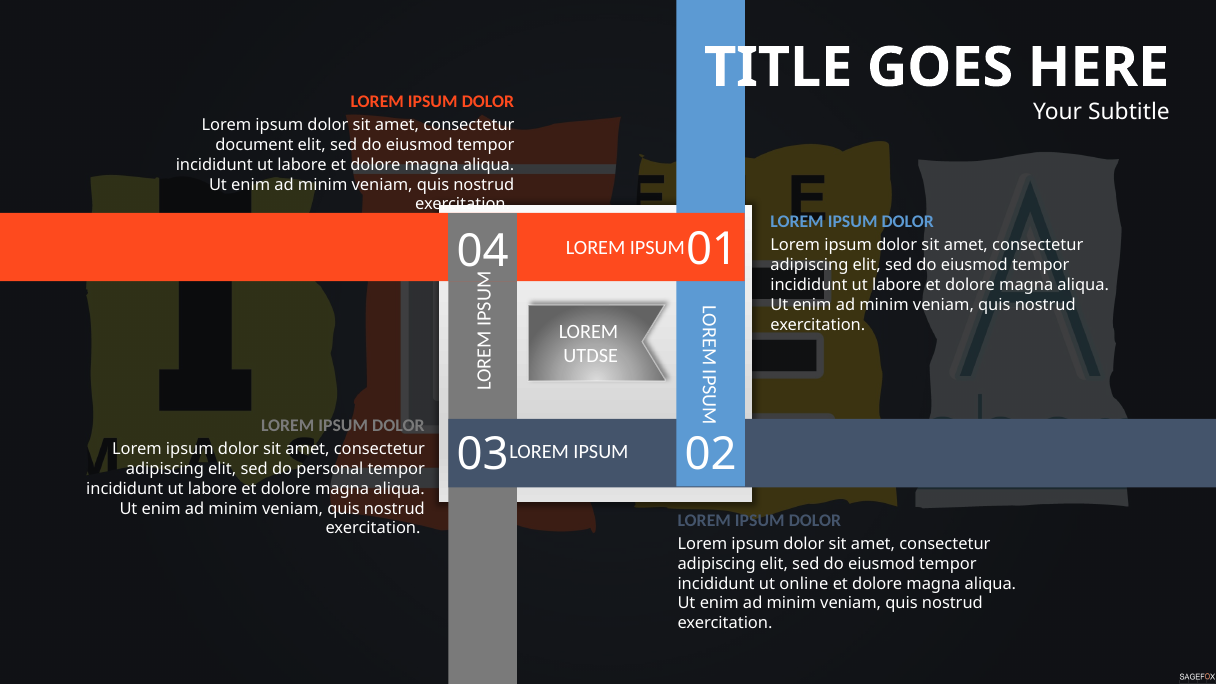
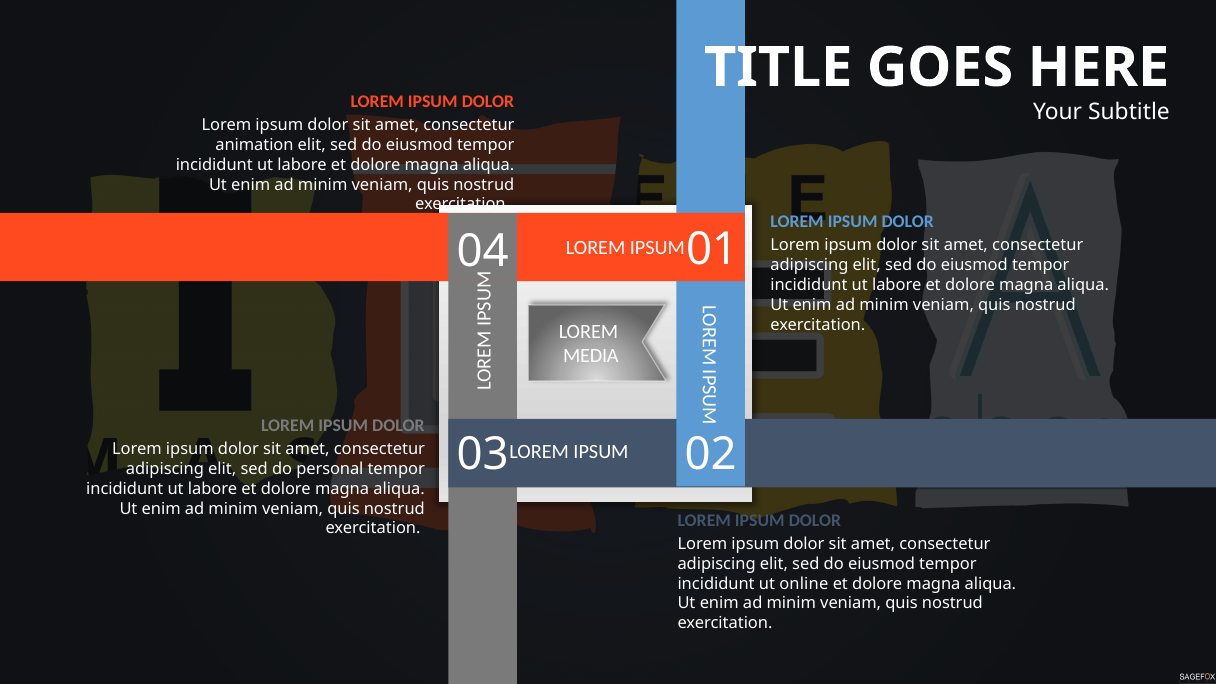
document: document -> animation (254, 145)
UTDSE: UTDSE -> MEDIA (591, 356)
